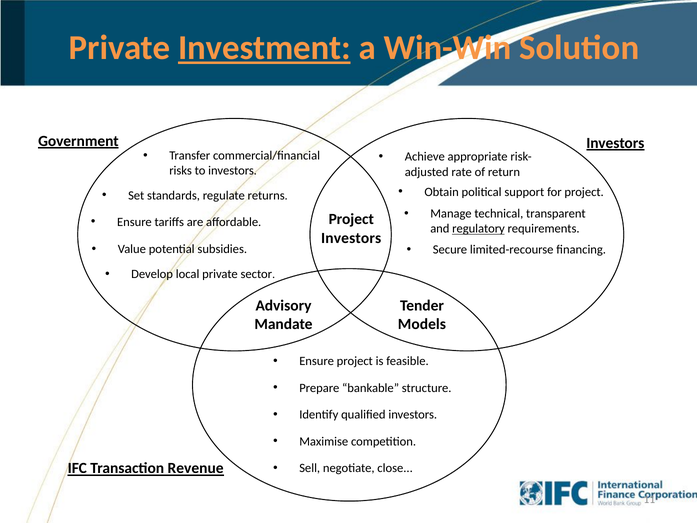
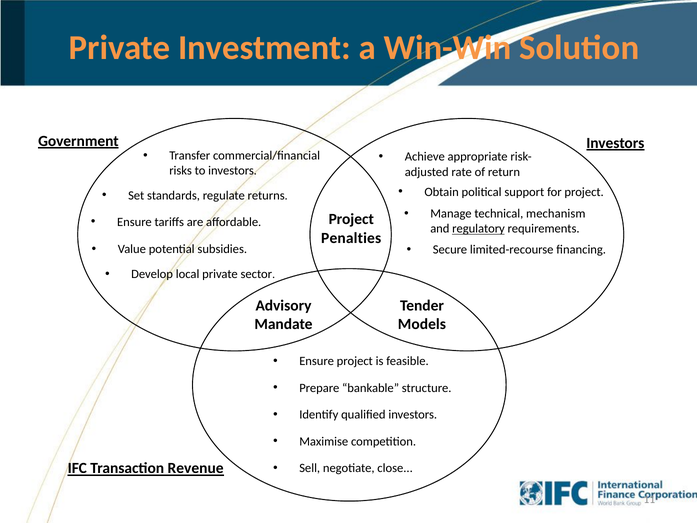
Investment underline: present -> none (264, 48)
transparent: transparent -> mechanism (556, 214)
Investors: Investors -> Penalties (351, 238)
